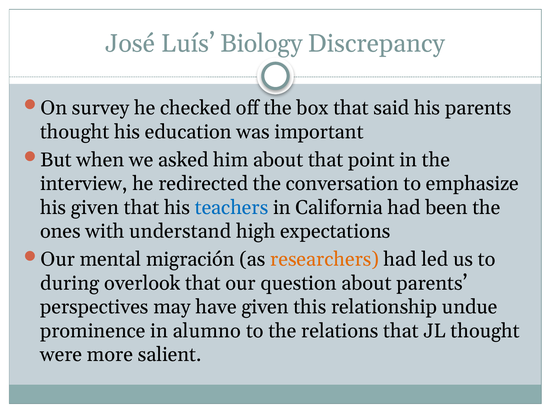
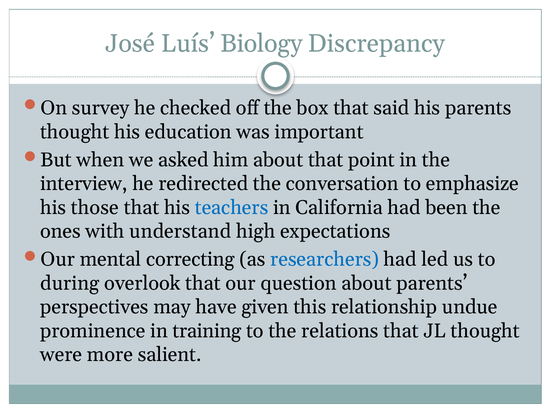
his given: given -> those (95, 208)
migración: migración -> correcting (190, 260)
researchers colour: orange -> blue (325, 260)
alumno: alumno -> training (207, 331)
